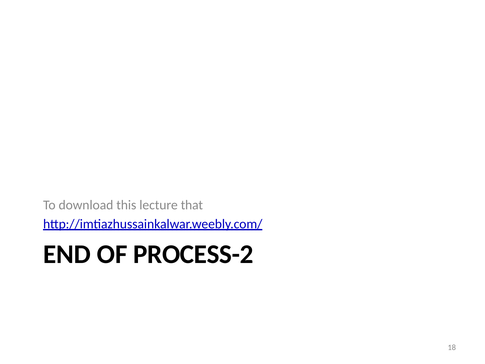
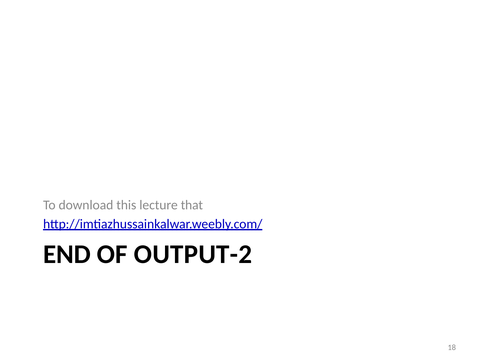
PROCESS-2: PROCESS-2 -> OUTPUT-2 (193, 254)
